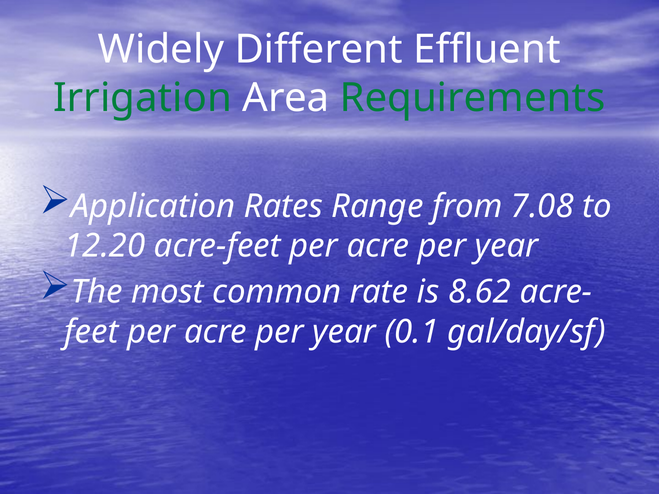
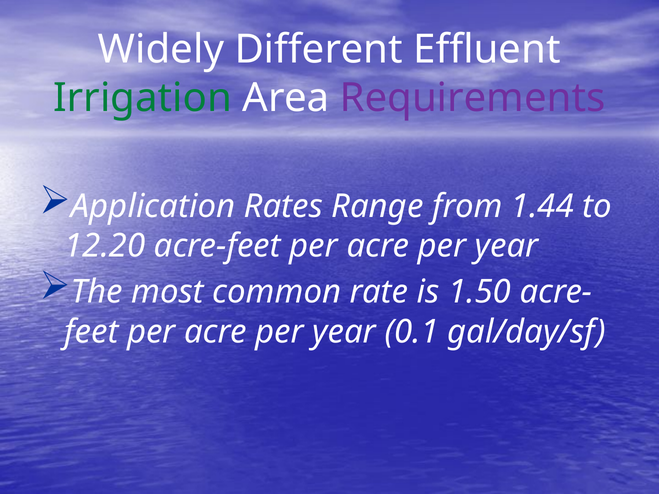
Requirements colour: green -> purple (473, 98)
7.08: 7.08 -> 1.44 (542, 207)
8.62: 8.62 -> 1.50 (480, 292)
